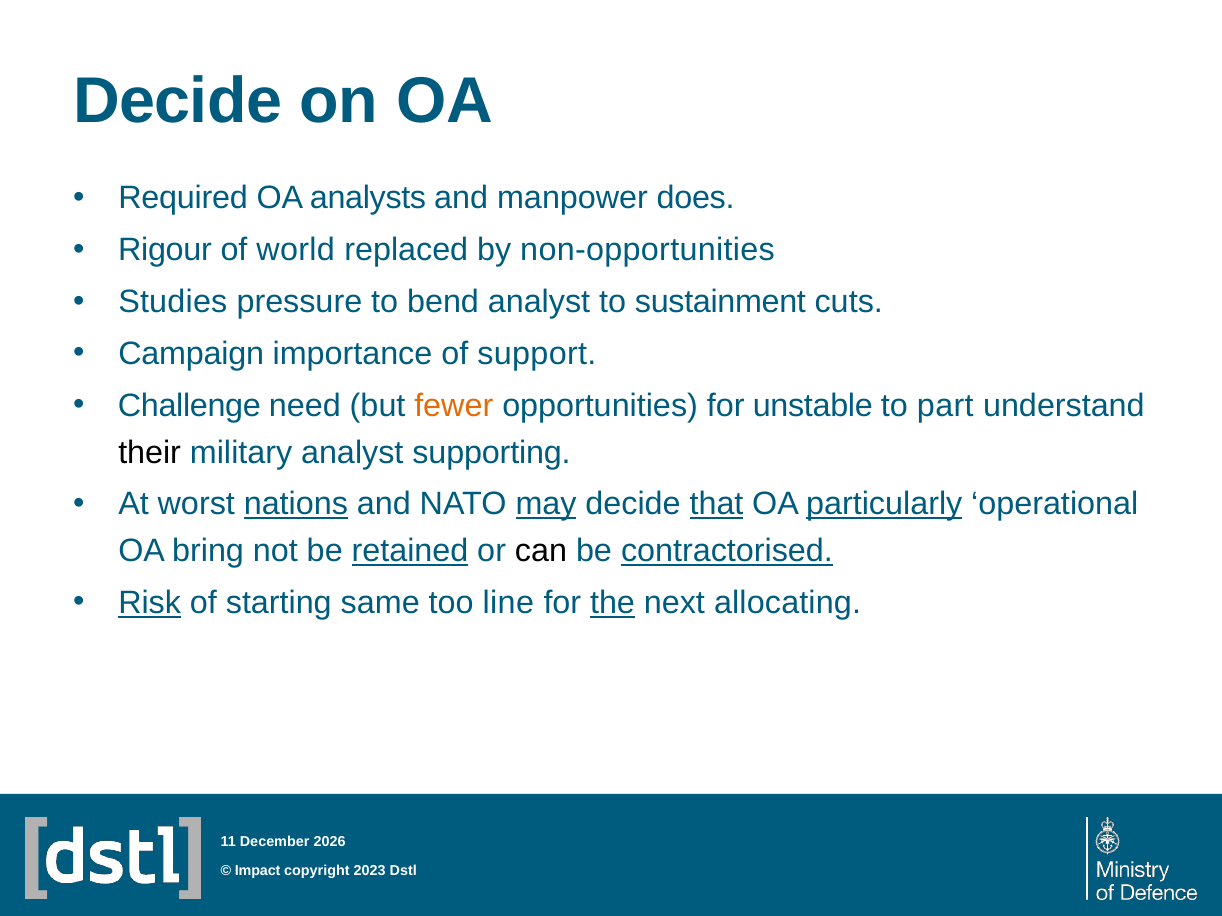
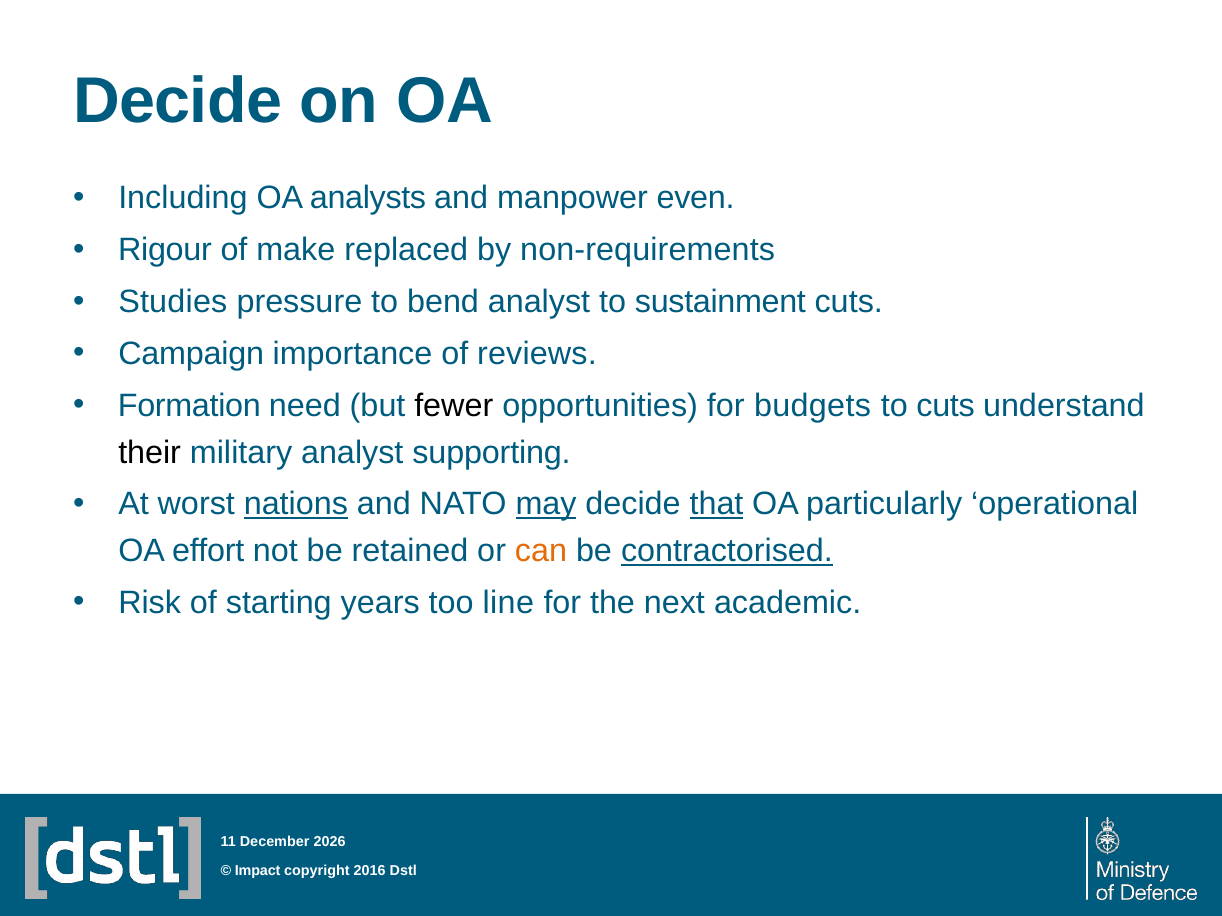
Required: Required -> Including (183, 198)
does: does -> even (696, 198)
world: world -> make (296, 250)
non-opportunities: non-opportunities -> non-requirements (648, 250)
support: support -> reviews (537, 354)
Challenge: Challenge -> Formation (189, 406)
fewer colour: orange -> black (454, 406)
unstable: unstable -> budgets (812, 406)
to part: part -> cuts (946, 406)
particularly underline: present -> none (884, 505)
bring: bring -> effort (208, 551)
retained underline: present -> none (410, 551)
can colour: black -> orange (541, 551)
Risk underline: present -> none (150, 603)
same: same -> years (380, 603)
the underline: present -> none (613, 603)
allocating: allocating -> academic (788, 603)
2023: 2023 -> 2016 (370, 871)
